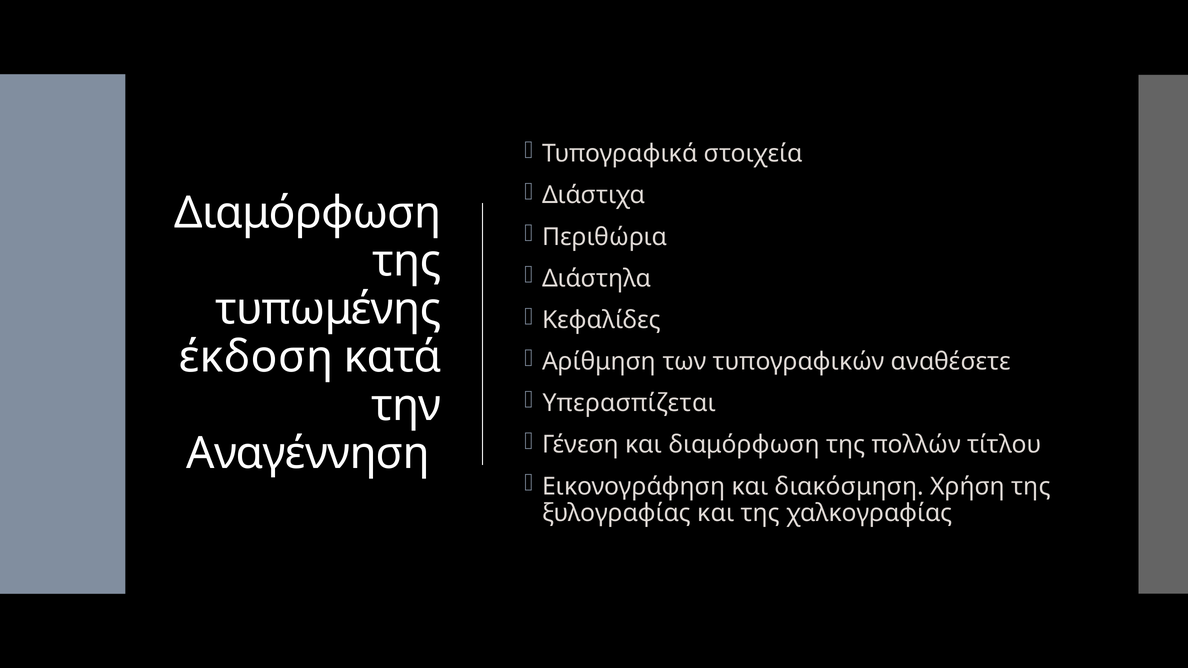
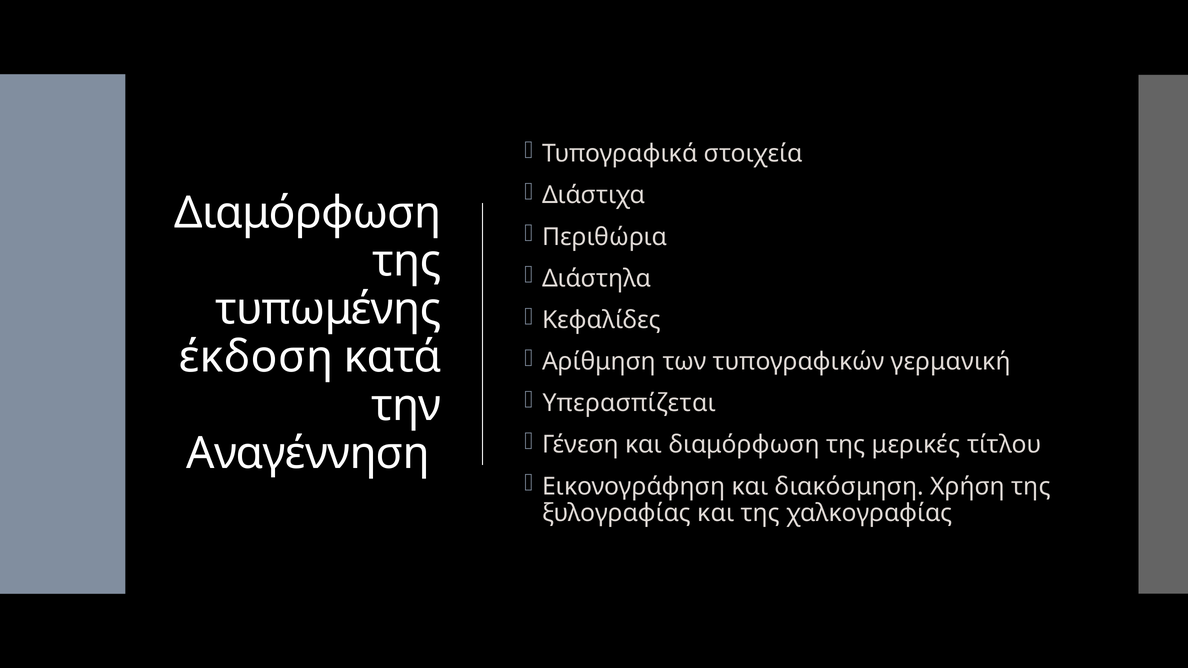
αναθέσετε: αναθέσετε -> γερμανική (951, 362)
πολλών: πολλών -> μερικές (916, 445)
